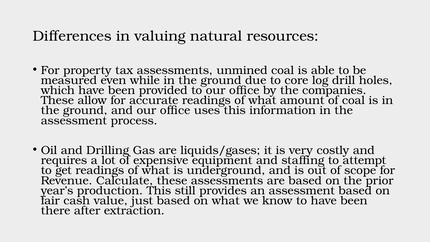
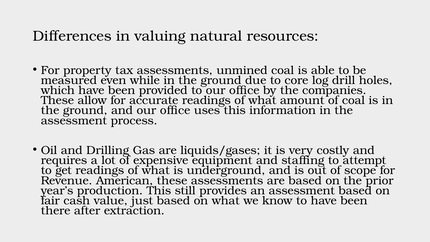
Calculate: Calculate -> American (125, 180)
